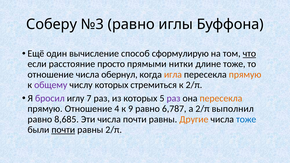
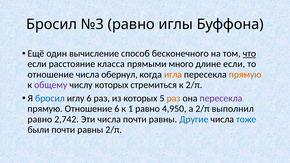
Соберу: Соберу -> Бросил (52, 24)
сформулирую: сформулирую -> бесконечного (180, 54)
просто: просто -> класса (111, 64)
нитки: нитки -> много (181, 64)
длине тоже: тоже -> если (234, 64)
бросил colour: purple -> blue (50, 98)
иглу 7: 7 -> 6 (89, 98)
раз colour: purple -> orange (173, 98)
пересекла colour: orange -> purple (221, 98)
Отношение 4: 4 -> 6 (117, 109)
9: 9 -> 1 (131, 109)
6,787: 6,787 -> 4,950 (174, 109)
8,685: 8,685 -> 2,742 (67, 119)
Другие colour: orange -> blue (194, 119)
почти underline: present -> none (63, 130)
